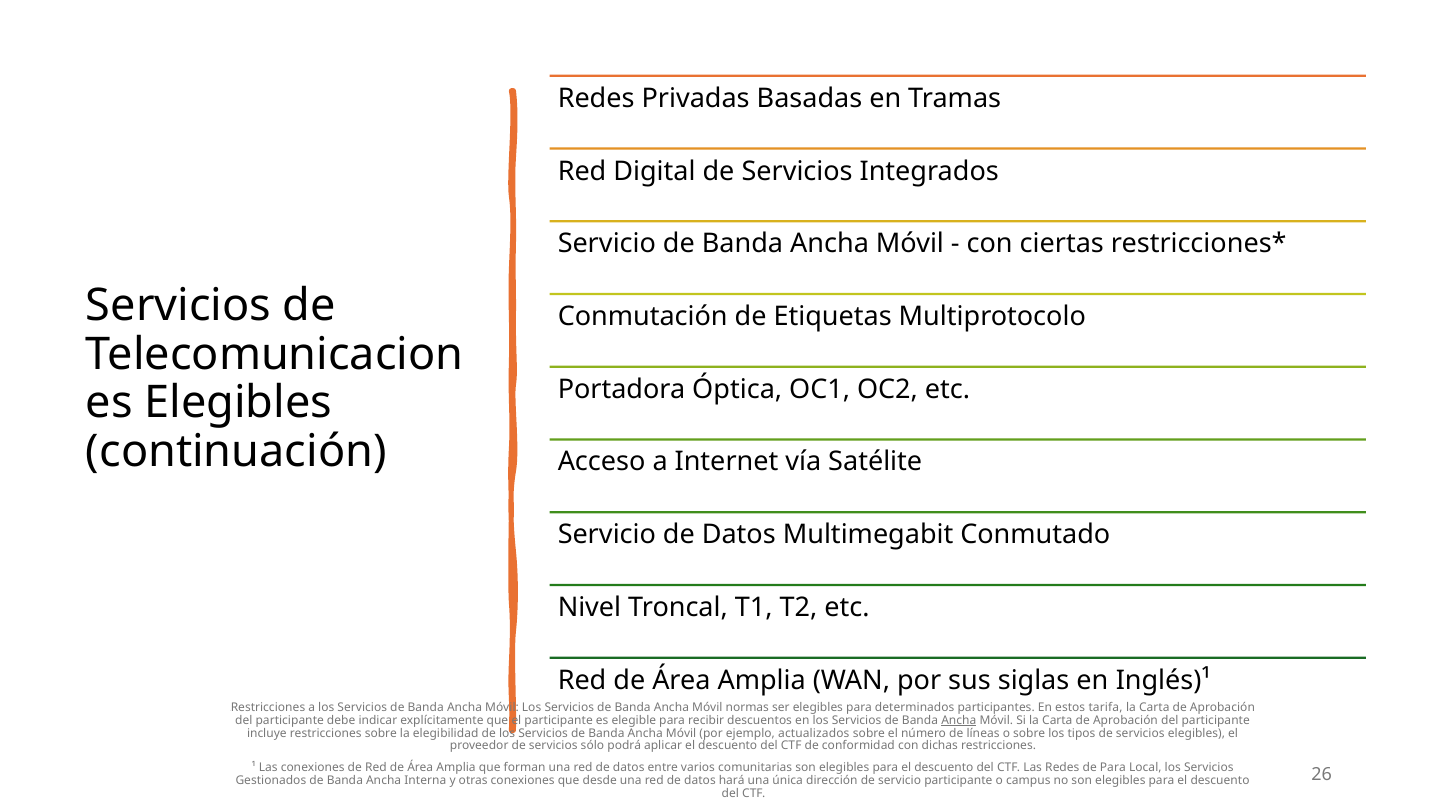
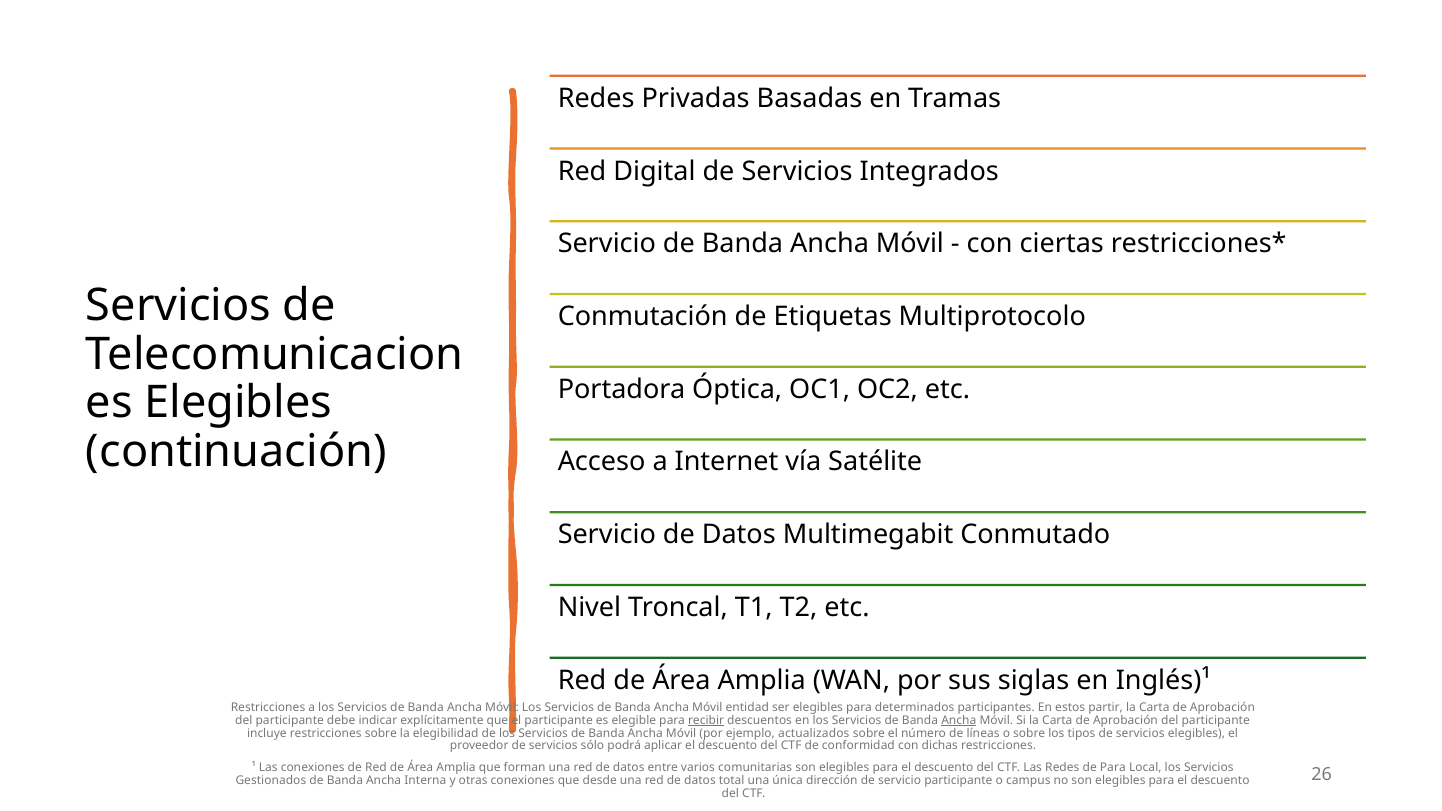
normas: normas -> entidad (747, 707)
tarifa: tarifa -> partir (1106, 707)
recibir underline: none -> present (706, 720)
hará: hará -> total (732, 781)
